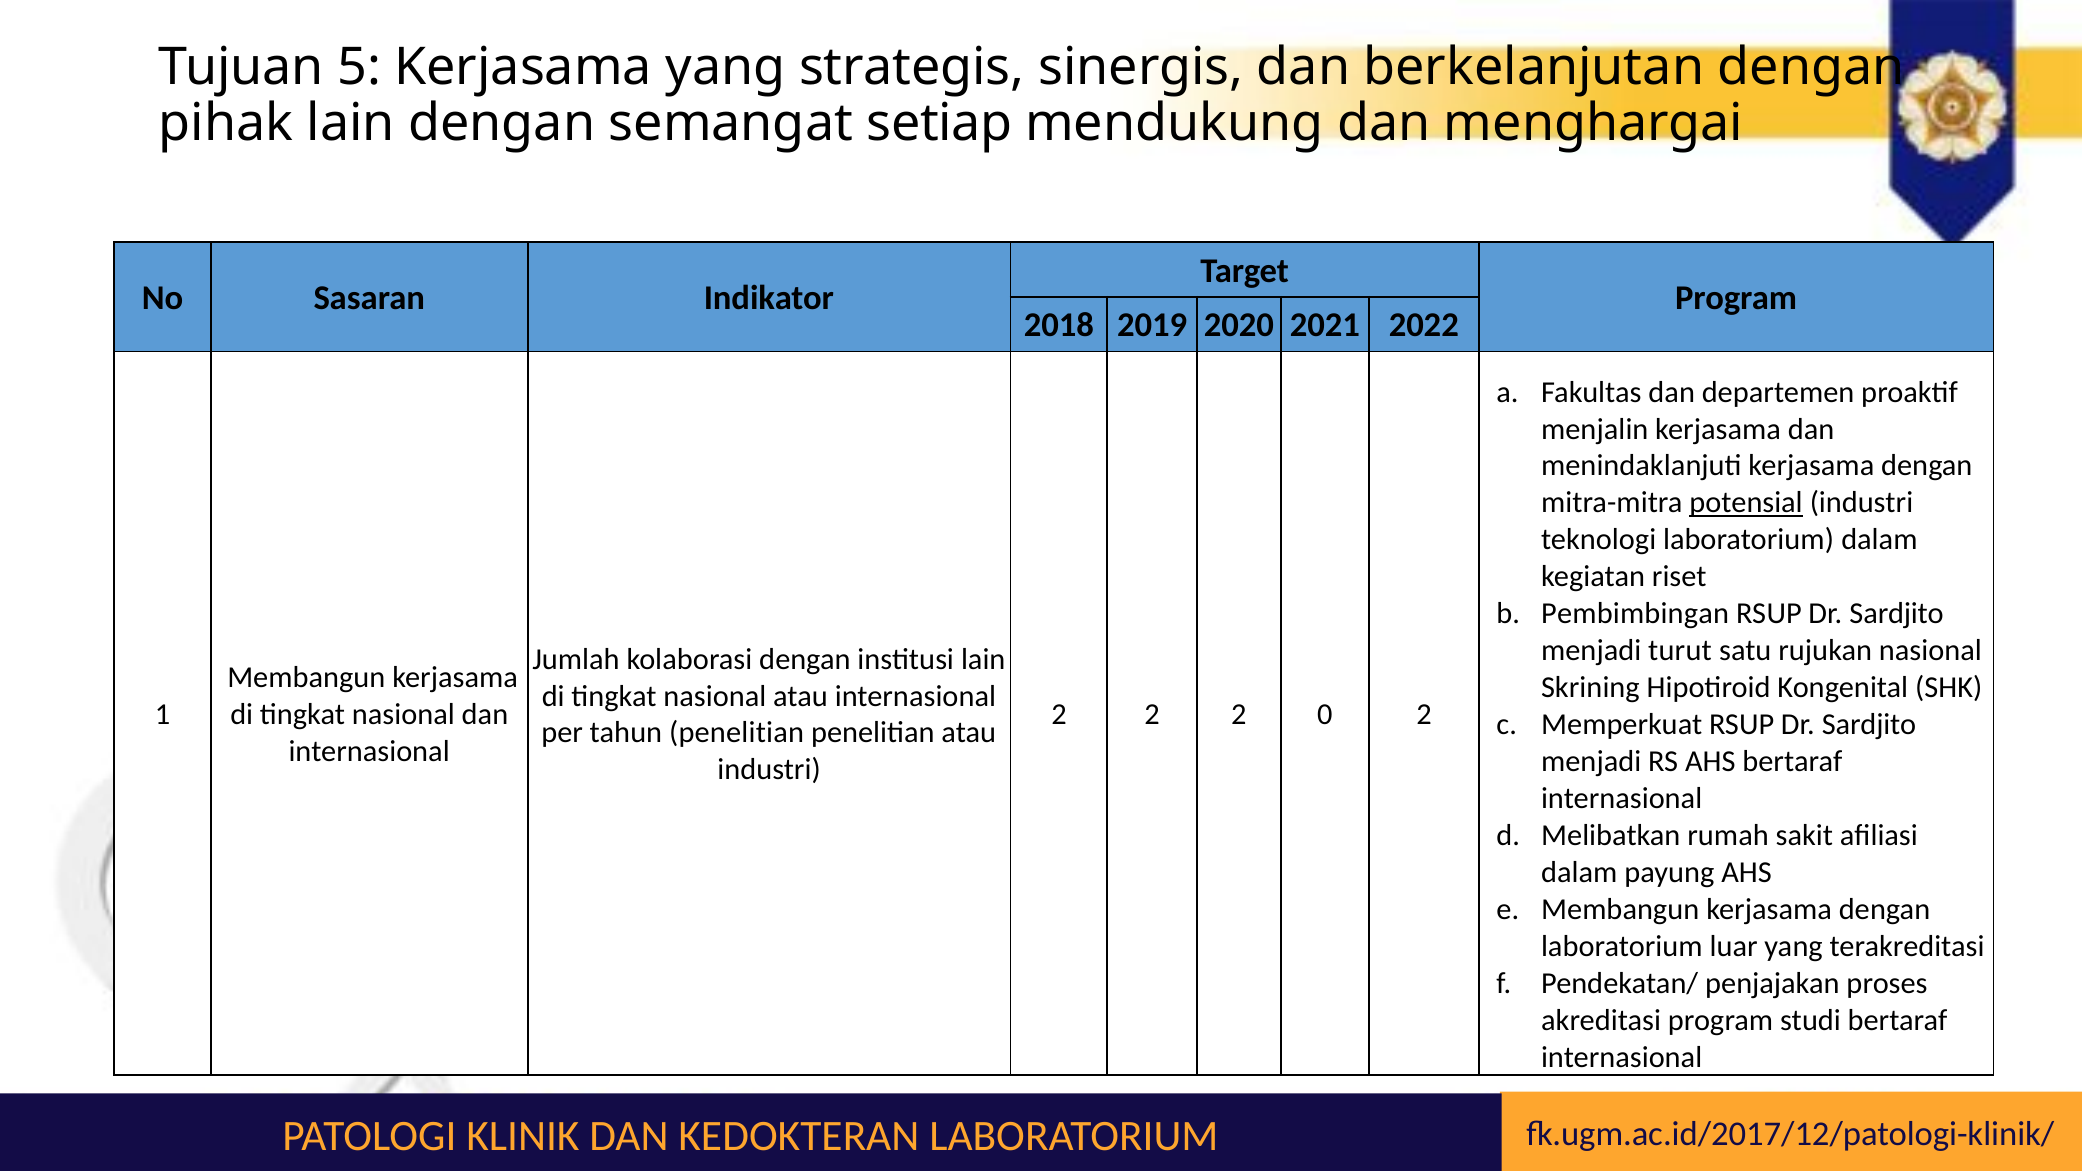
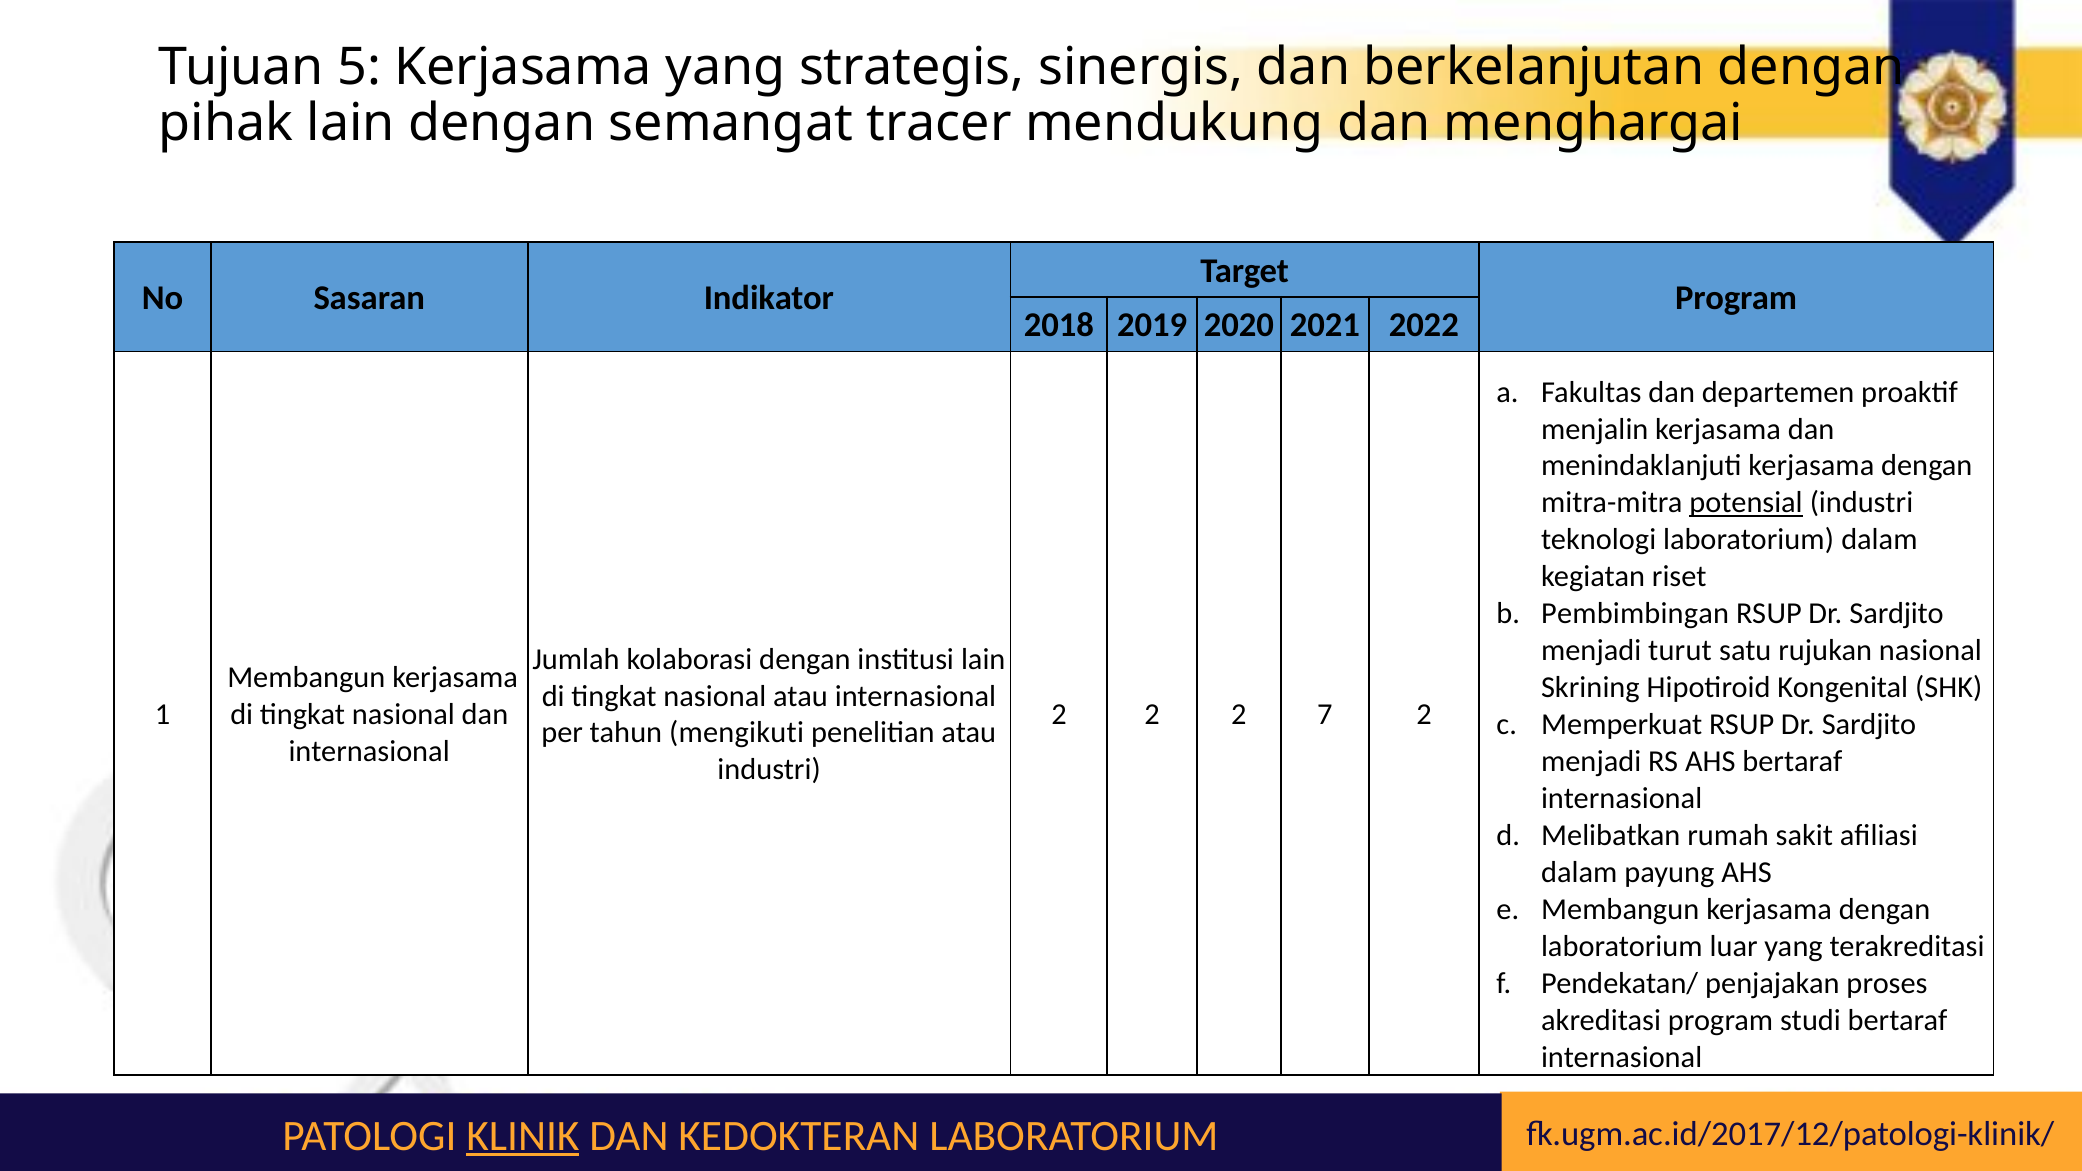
setiap: setiap -> tracer (939, 124)
0: 0 -> 7 (1325, 715)
tahun penelitian: penelitian -> mengikuti (737, 733)
KLINIK underline: none -> present (523, 1136)
